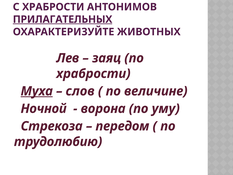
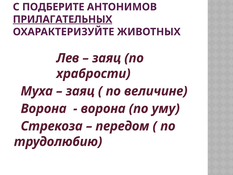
С ХРАБРОСТИ: ХРАБРОСТИ -> ПОДБЕРИТЕ (53, 7)
Муха underline: present -> none (37, 91)
слов: слов -> заяц (80, 91)
Ночной: Ночной -> Ворона (44, 108)
